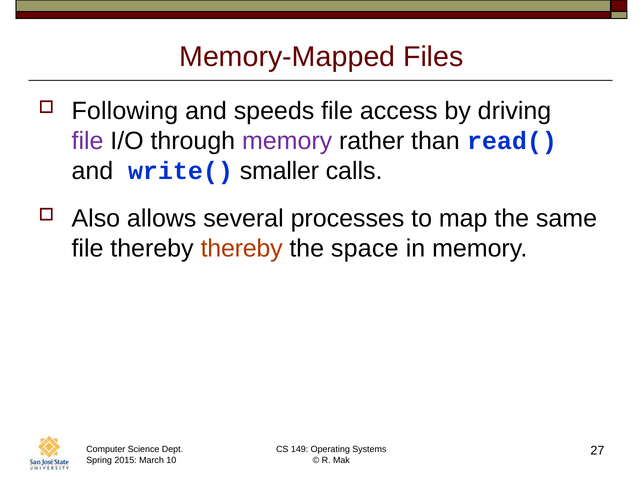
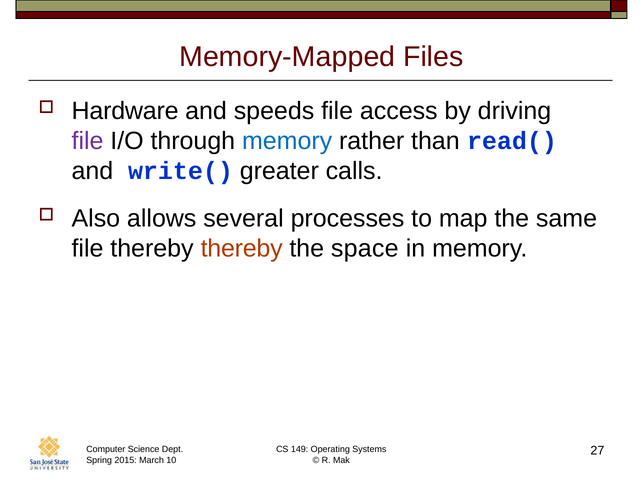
Following: Following -> Hardware (125, 111)
memory colour: purple -> blue (287, 141)
smaller: smaller -> greater (279, 171)
